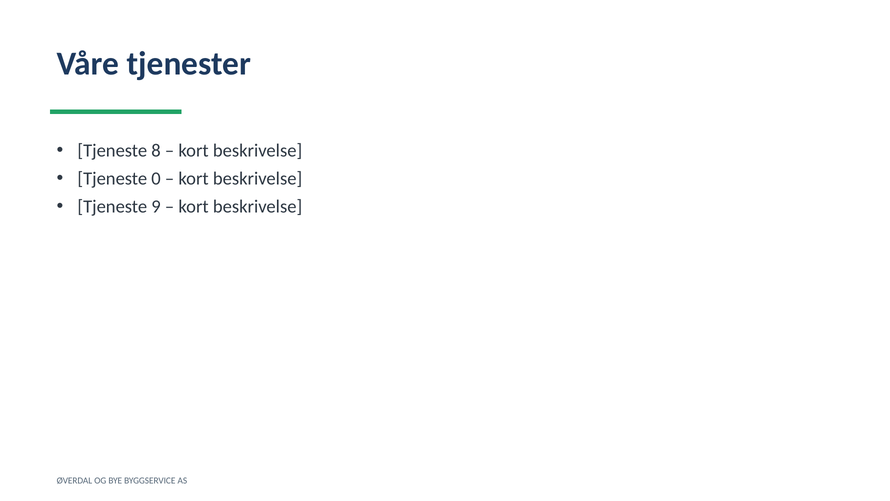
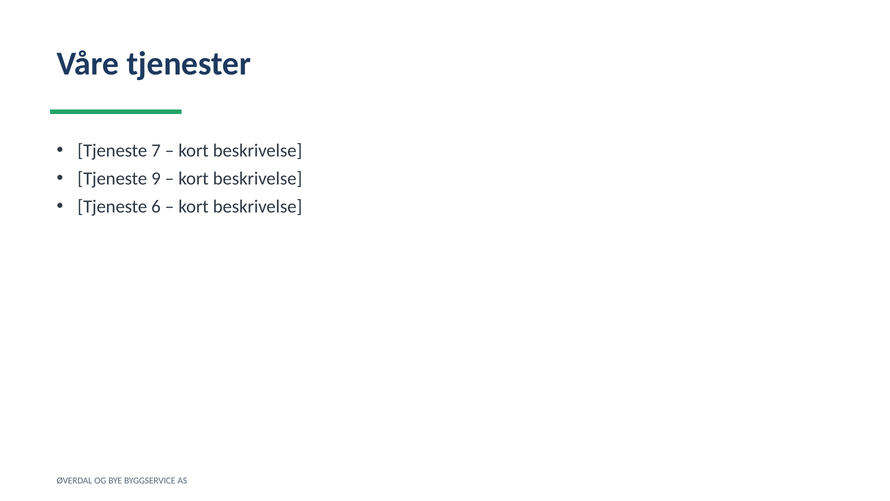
8: 8 -> 7 (156, 151)
0: 0 -> 9 (156, 179)
9: 9 -> 6 (156, 206)
